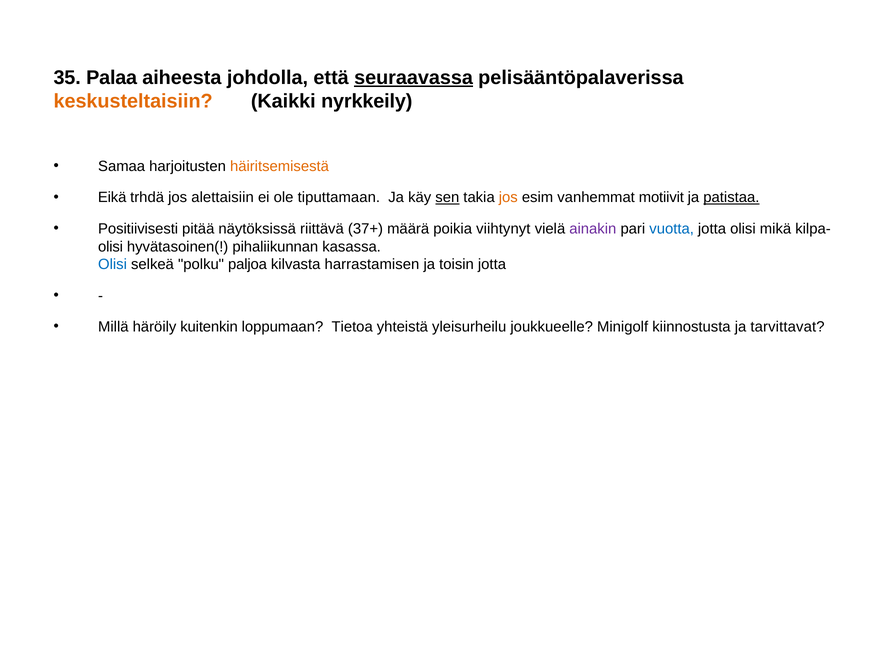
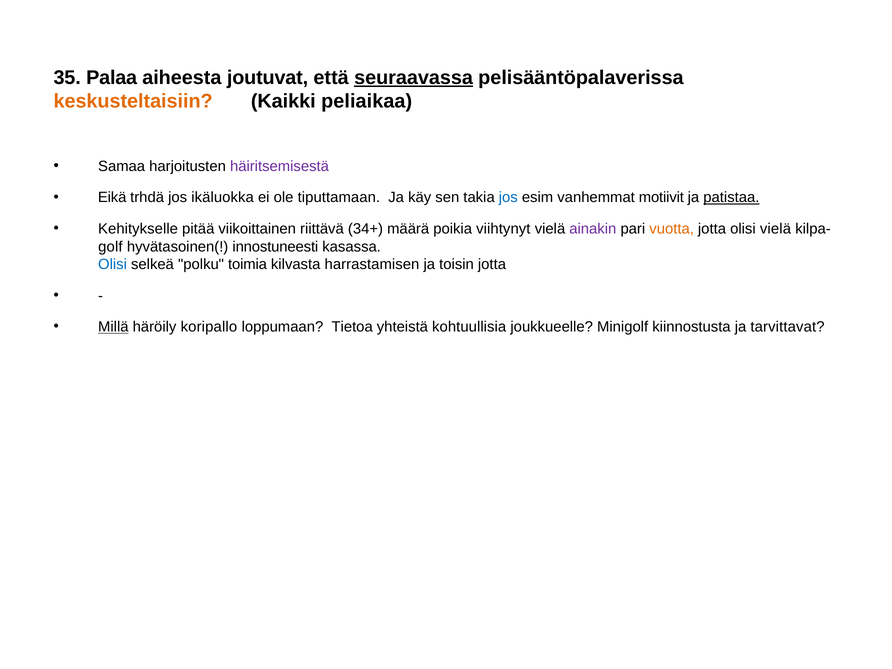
johdolla: johdolla -> joutuvat (268, 78)
nyrkkeily: nyrkkeily -> peliaikaa (367, 101)
häiritsemisestä colour: orange -> purple (279, 166)
alettaisiin: alettaisiin -> ikäluokka (223, 198)
sen underline: present -> none (447, 198)
jos colour: orange -> blue (508, 198)
Positiivisesti: Positiivisesti -> Kehitykselle (138, 229)
näytöksissä: näytöksissä -> viikoittainen (257, 229)
37+: 37+ -> 34+ (366, 229)
vuotta colour: blue -> orange (672, 229)
olisi mikä: mikä -> vielä (775, 229)
olisi: olisi -> golf (110, 247)
pihaliikunnan: pihaliikunnan -> innostuneesti (275, 247)
paljoa: paljoa -> toimia (248, 264)
Millä underline: none -> present (113, 327)
kuitenkin: kuitenkin -> koripallo (209, 327)
yleisurheilu: yleisurheilu -> kohtuullisia (469, 327)
